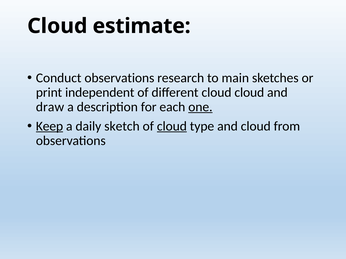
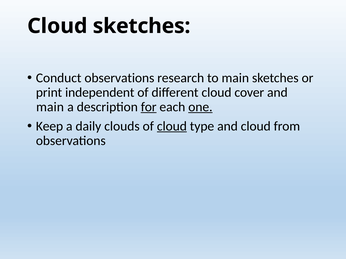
Cloud estimate: estimate -> sketches (142, 26)
cloud cloud: cloud -> cover (249, 93)
draw: draw -> main (50, 107)
for underline: none -> present (149, 107)
Keep underline: present -> none (49, 126)
sketch: sketch -> clouds (122, 126)
